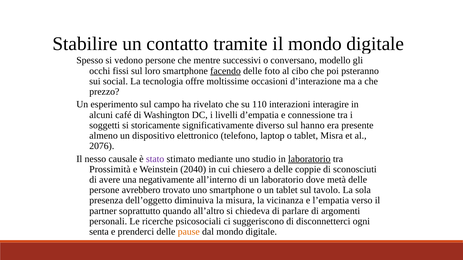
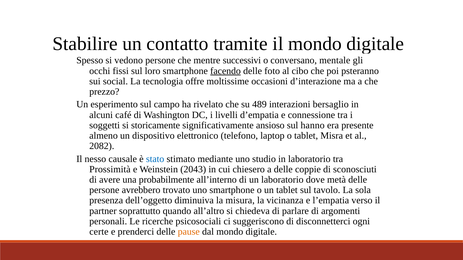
modello: modello -> mentale (335, 61)
110: 110 -> 489 (259, 105)
interagire: interagire -> bersaglio (331, 105)
diverso: diverso -> ansioso (270, 125)
2076: 2076 -> 2082 (102, 146)
stato colour: purple -> blue (155, 159)
laboratorio underline: present -> none (309, 159)
2040: 2040 -> 2043 (193, 170)
negativamente: negativamente -> probabilmente (167, 180)
senta: senta -> certe (99, 232)
